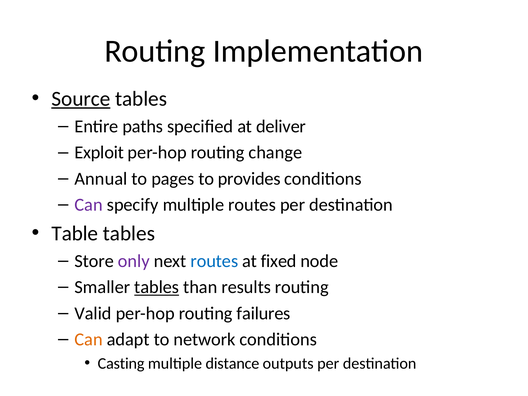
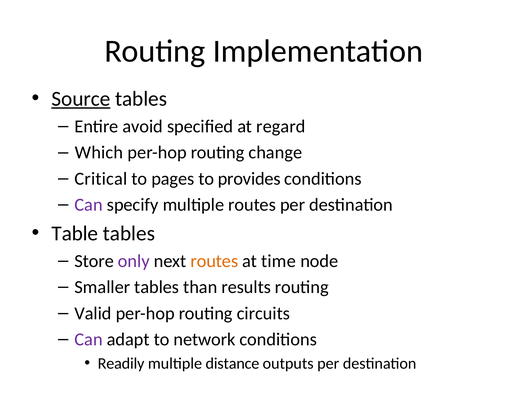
paths: paths -> avoid (143, 126)
deliver: deliver -> regard (281, 126)
Exploit: Exploit -> Which (99, 153)
Annual: Annual -> Critical (101, 179)
routes colour: blue -> orange (214, 261)
fixed: fixed -> time (279, 261)
tables underline: present -> none (157, 287)
failures: failures -> circuits (263, 313)
Can colour: orange -> purple (89, 339)
Casting: Casting -> Readily (121, 363)
